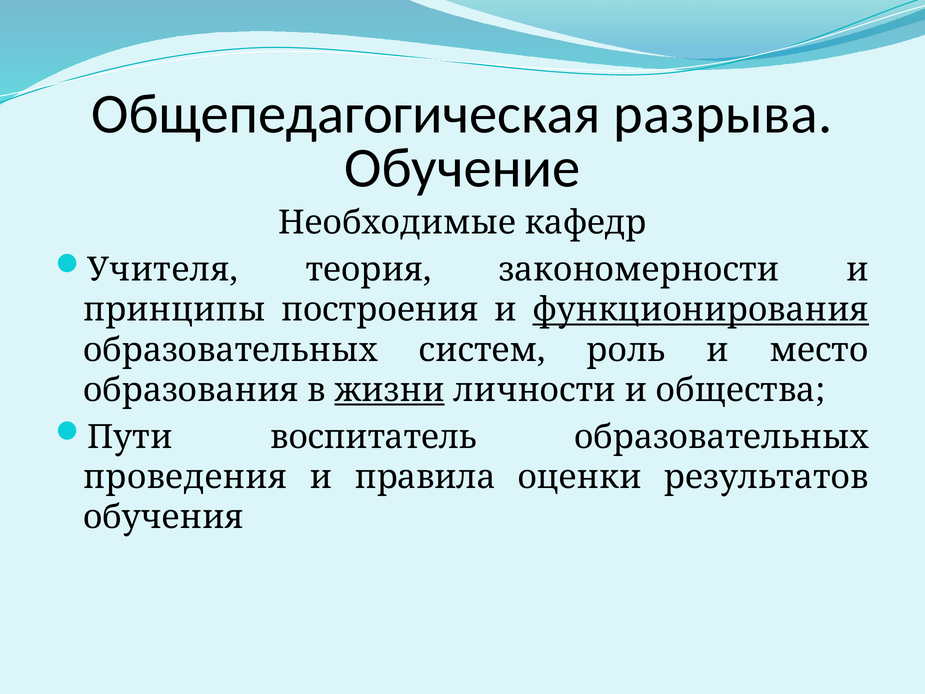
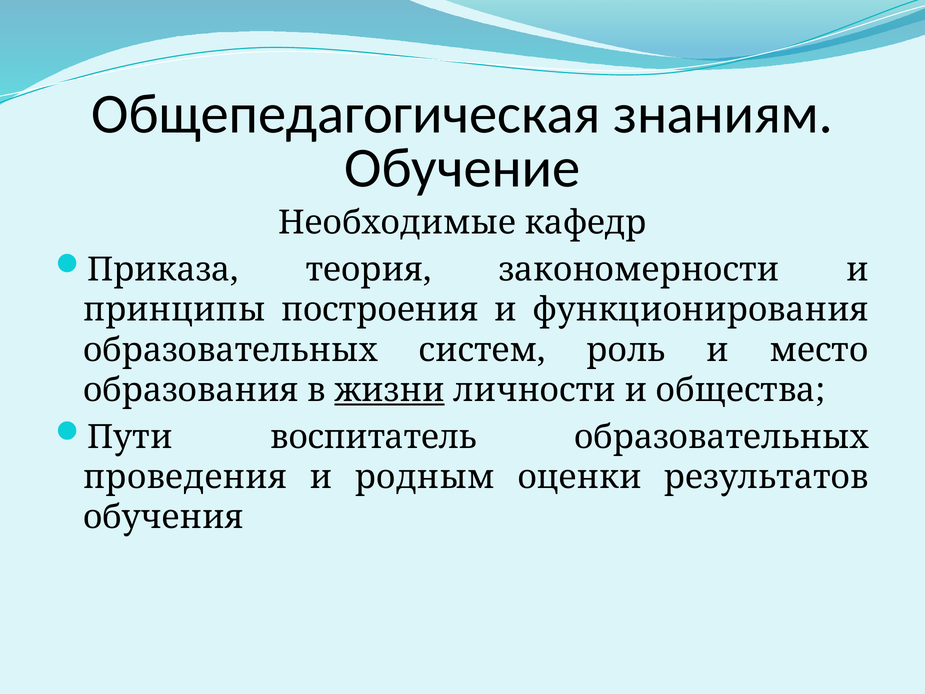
разрыва: разрыва -> знаниям (723, 114)
Учителя: Учителя -> Приказа (163, 270)
функционирования underline: present -> none (701, 310)
правила: правила -> родным (425, 477)
